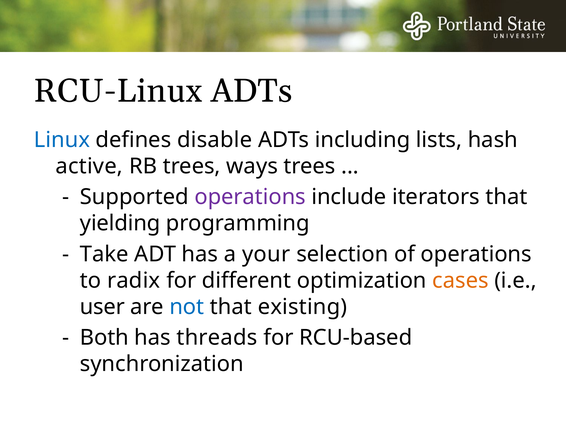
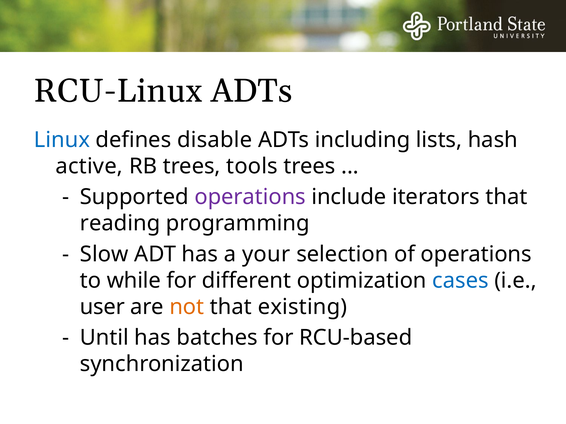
ways: ways -> tools (252, 167)
yielding: yielding -> reading (120, 224)
Take: Take -> Slow (104, 254)
radix: radix -> while (134, 281)
cases colour: orange -> blue (460, 281)
not colour: blue -> orange (187, 307)
Both: Both -> Until (104, 338)
threads: threads -> batches (217, 338)
